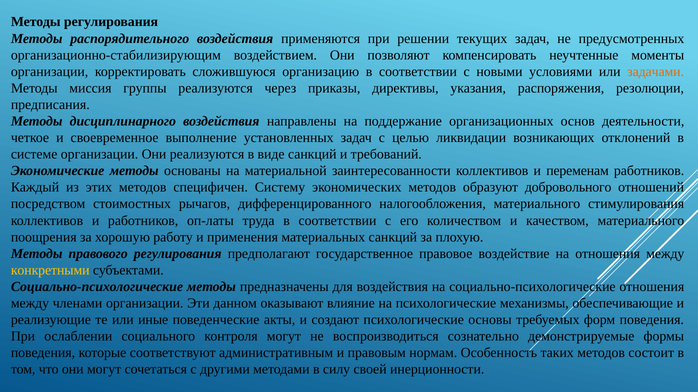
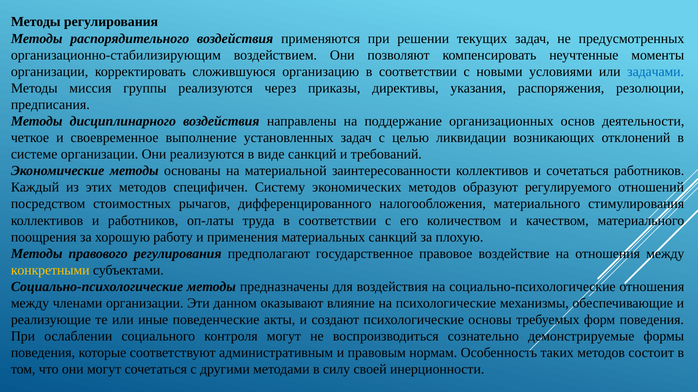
задачами colour: orange -> blue (656, 72)
и переменам: переменам -> сочетаться (577, 171)
добровольного: добровольного -> регулируемого (568, 188)
